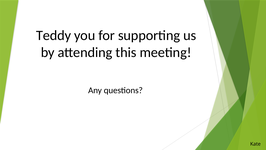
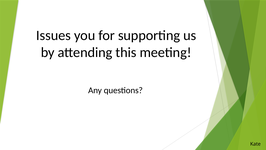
Teddy: Teddy -> Issues (53, 35)
